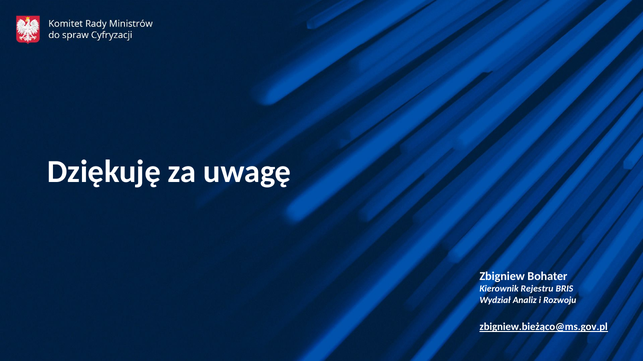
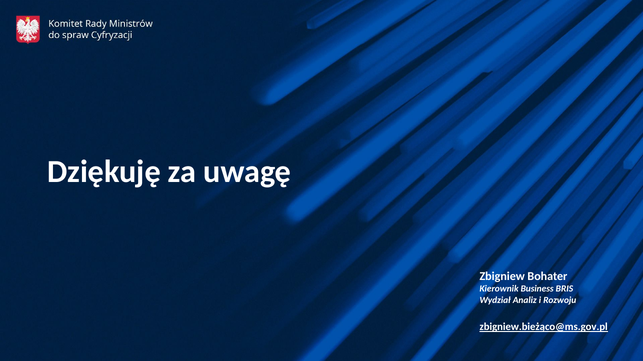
Rejestru: Rejestru -> Business (537, 289)
